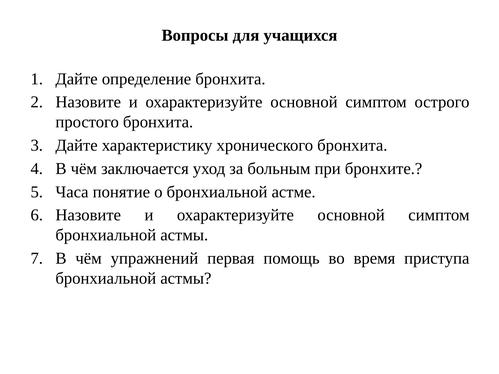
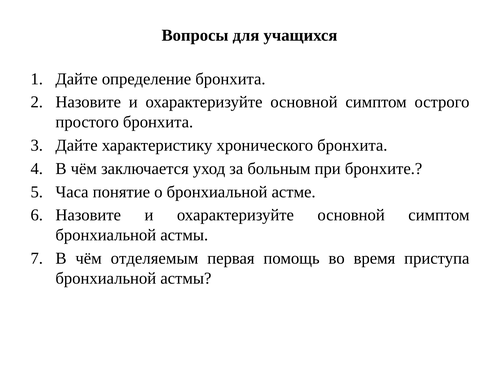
упражнений: упражнений -> отделяемым (154, 259)
